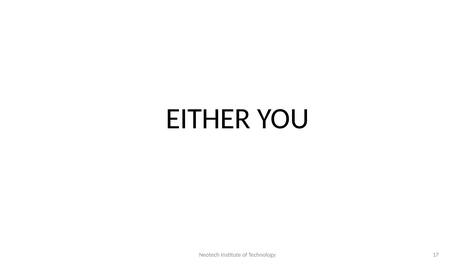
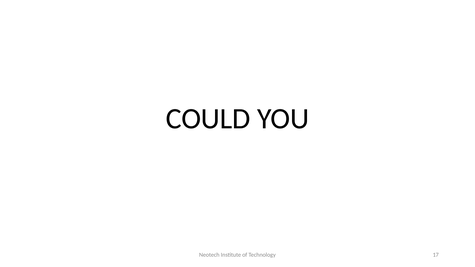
EITHER: EITHER -> COULD (208, 119)
